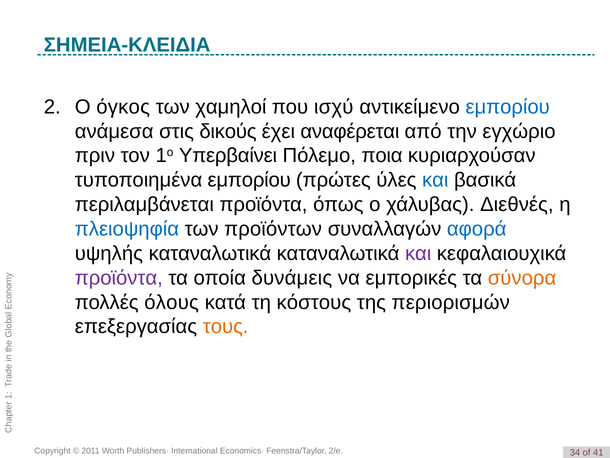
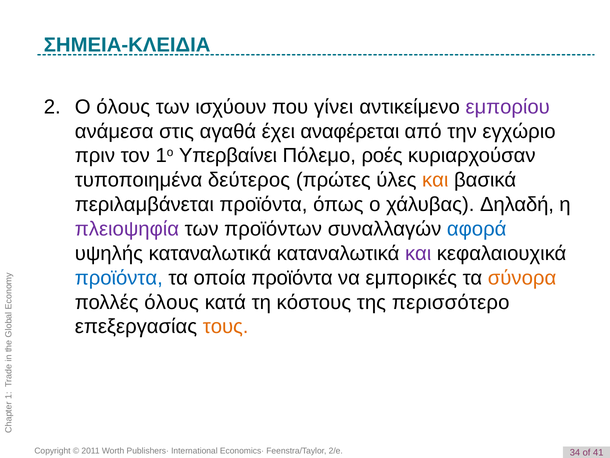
Ο όγκος: όγκος -> όλους (123, 107)
χαμηλοί: χαμηλοί -> ισχύουν (231, 107)
ισχύ: ισχύ -> γίνει (334, 107)
εμπορίου colour: blue -> purple (508, 107)
δικούς: δικούς -> αγαθά (228, 131)
ποια: ποια -> ροές (382, 156)
τυποποιημένα εμπορίου: εμπορίου -> δεύτερος (249, 180)
και colour: blue -> orange (435, 180)
Διεθνές: Διεθνές -> Δηλαδή (517, 204)
πλειοψηφία colour: blue -> purple (127, 229)
προϊόντα colour: purple -> blue (119, 278)
οποία δυνάμεις: δυνάμεις -> προϊόντα (292, 278)
περιορισμών: περιορισμών -> περισσότερο (451, 302)
